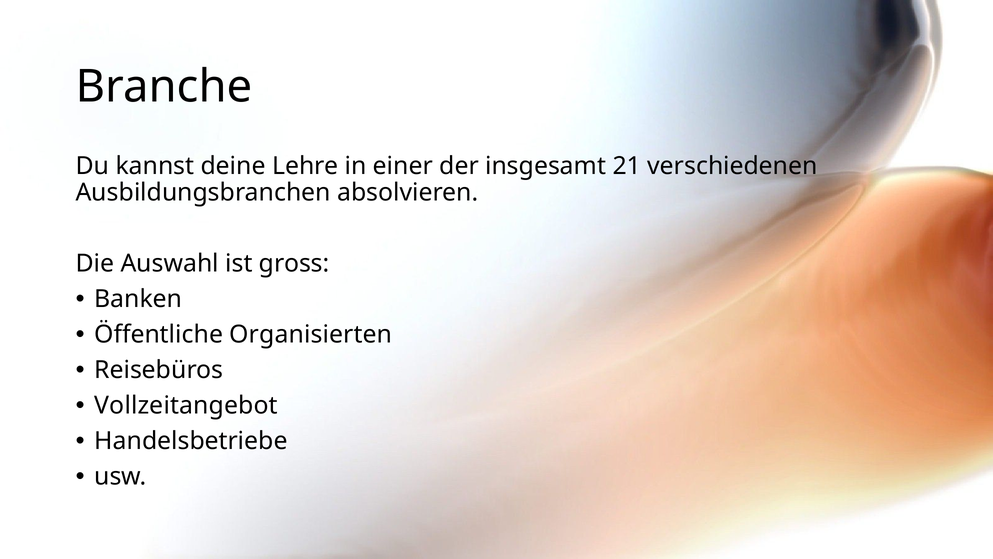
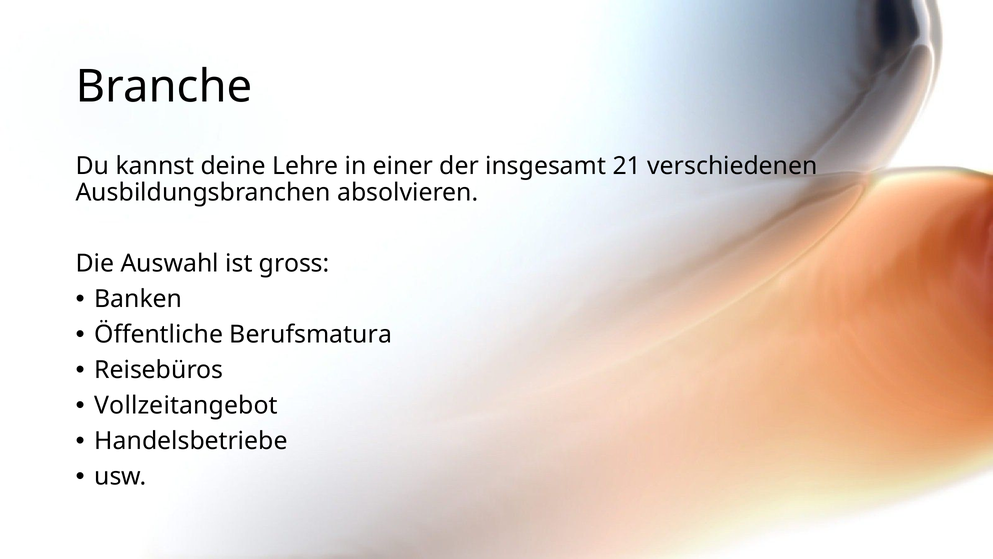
Organisierten: Organisierten -> Berufsmatura (311, 334)
